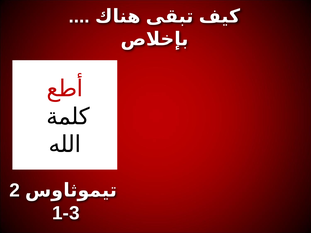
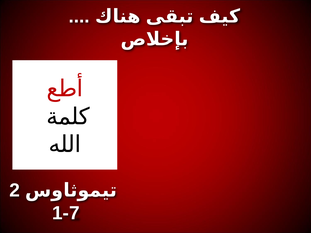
1-3: 1-3 -> 1-7 (66, 213)
